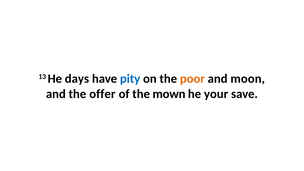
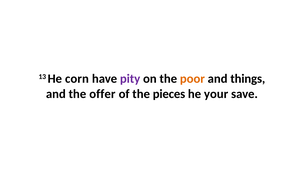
days: days -> corn (77, 79)
pity colour: blue -> purple (130, 79)
moon: moon -> things (248, 79)
mown: mown -> pieces (169, 94)
